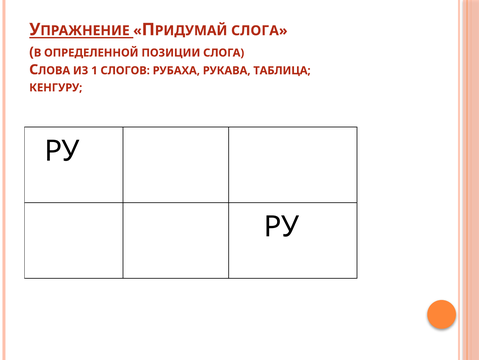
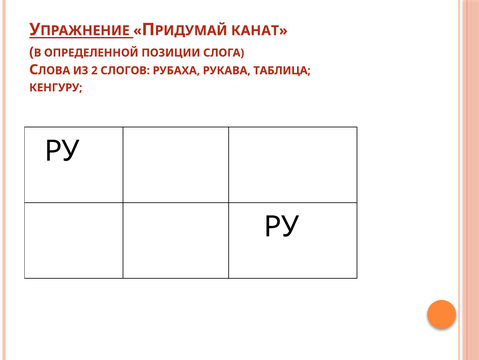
СЛОГА: СЛОГА -> КАНАТ (259, 31)
1: 1 -> 2 (94, 70)
